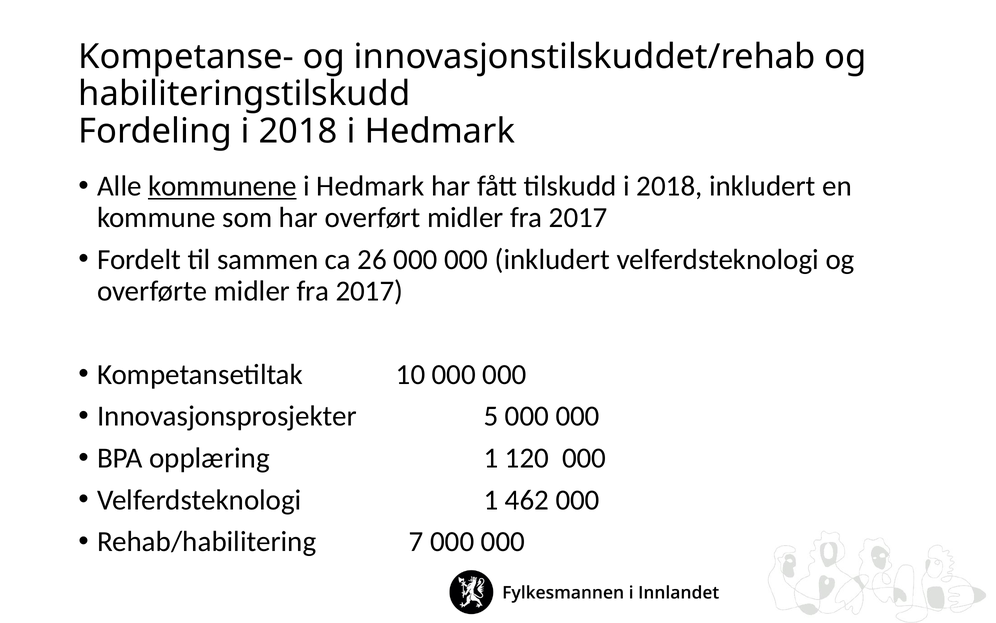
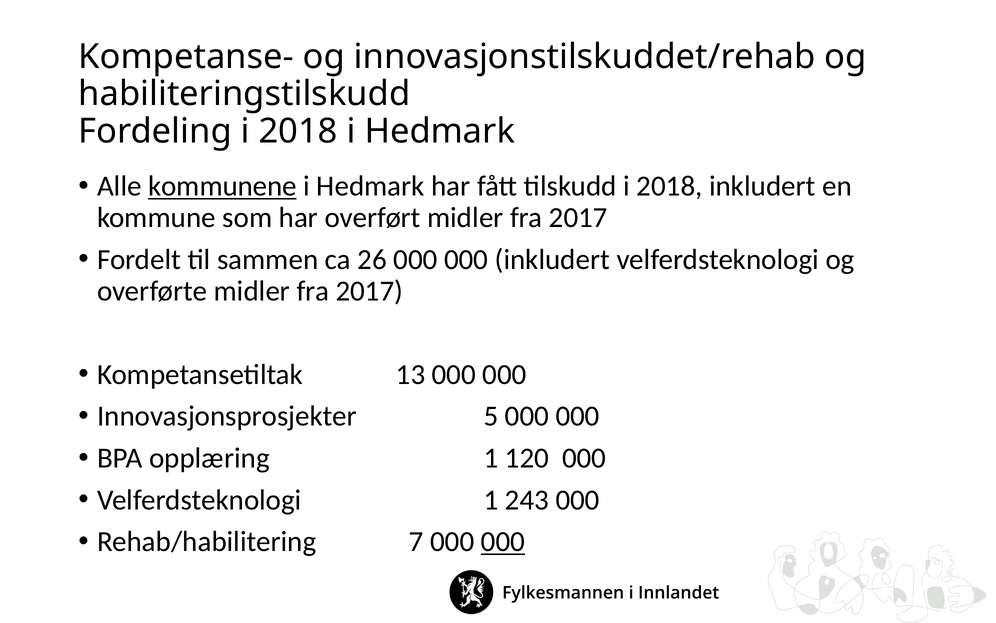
10: 10 -> 13 (411, 374)
462: 462 -> 243 (527, 500)
000 underline: none -> present (503, 541)
